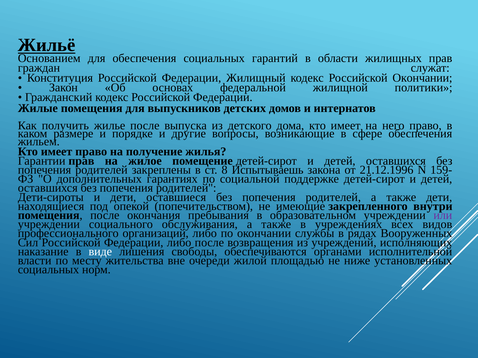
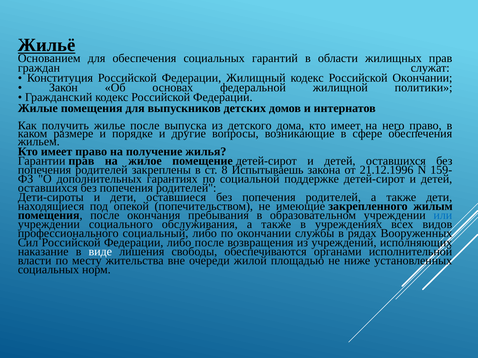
внутри: внутри -> жилым (433, 206)
или colour: purple -> blue (443, 216)
организаций: организаций -> социальный (155, 234)
